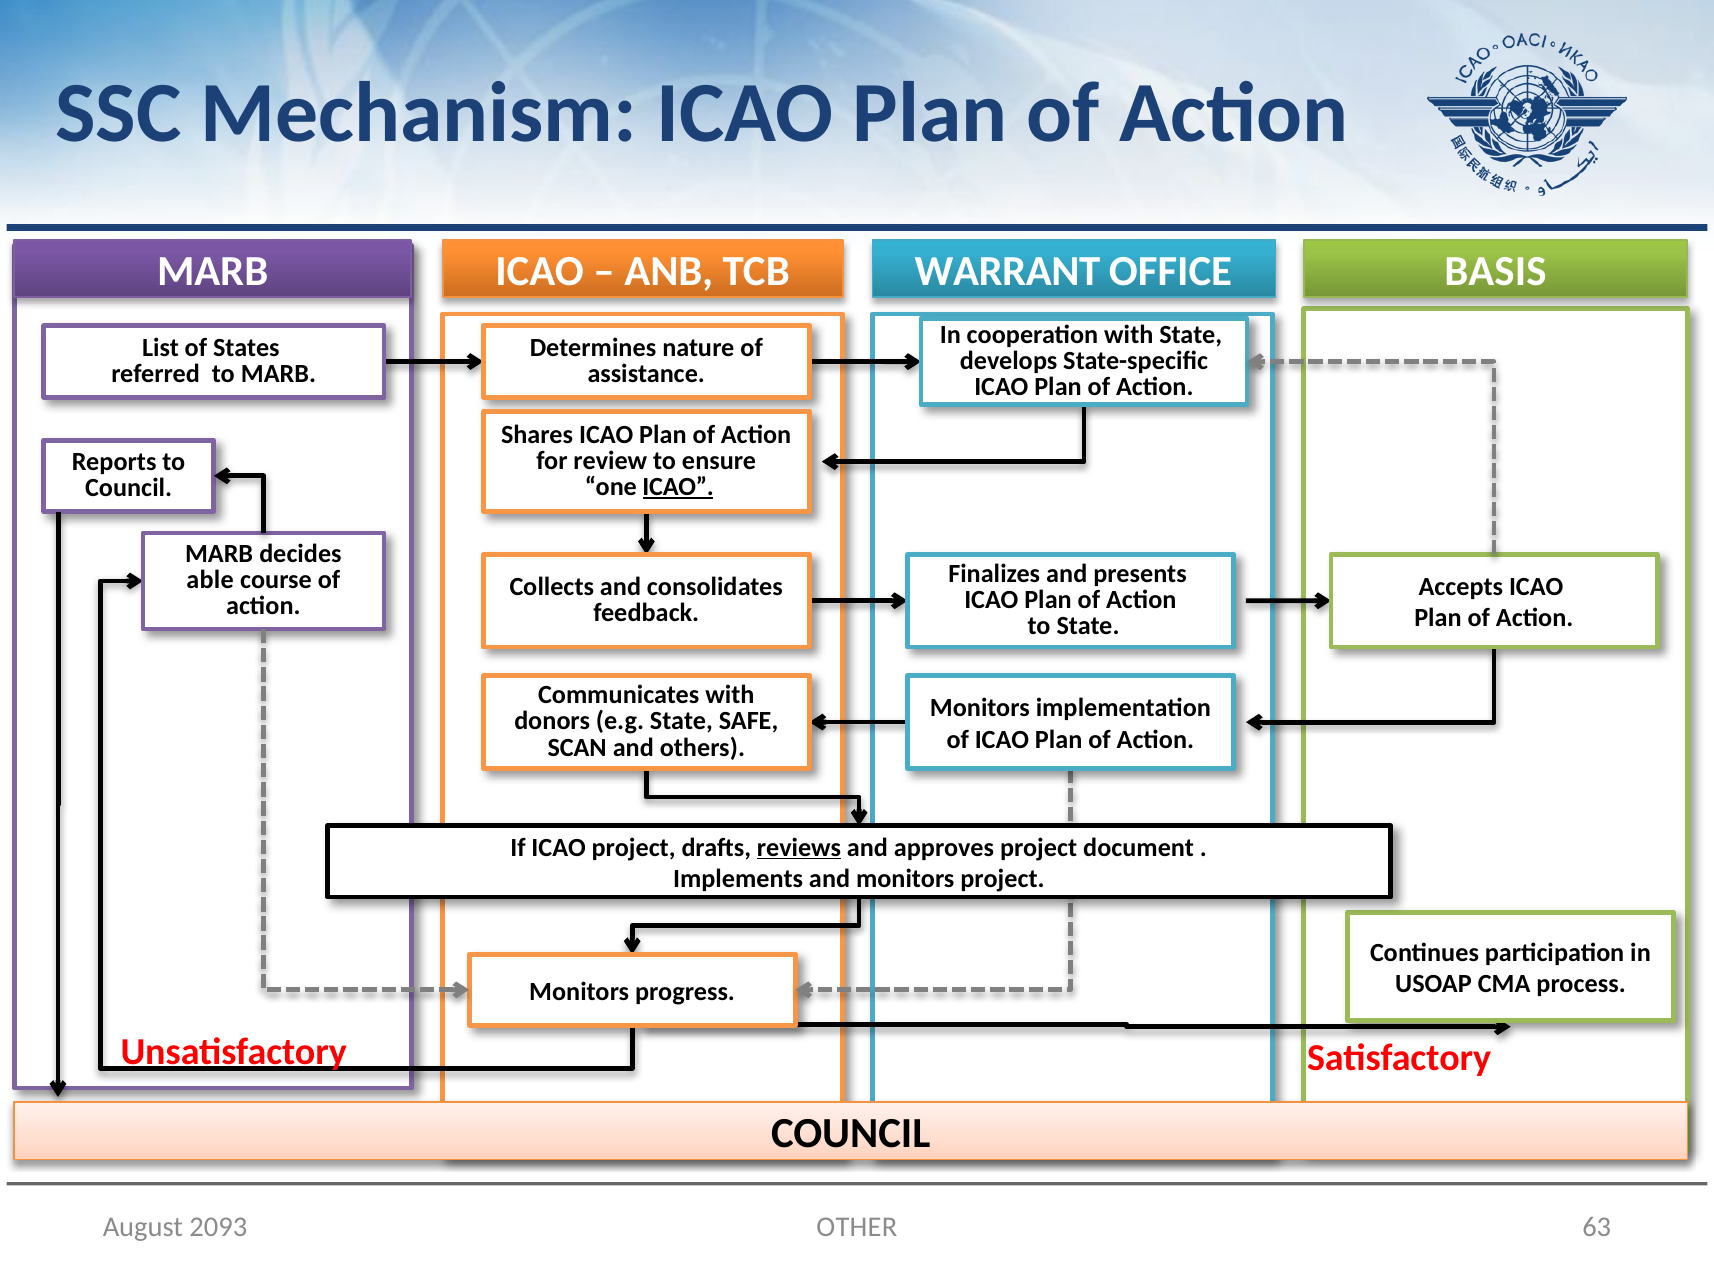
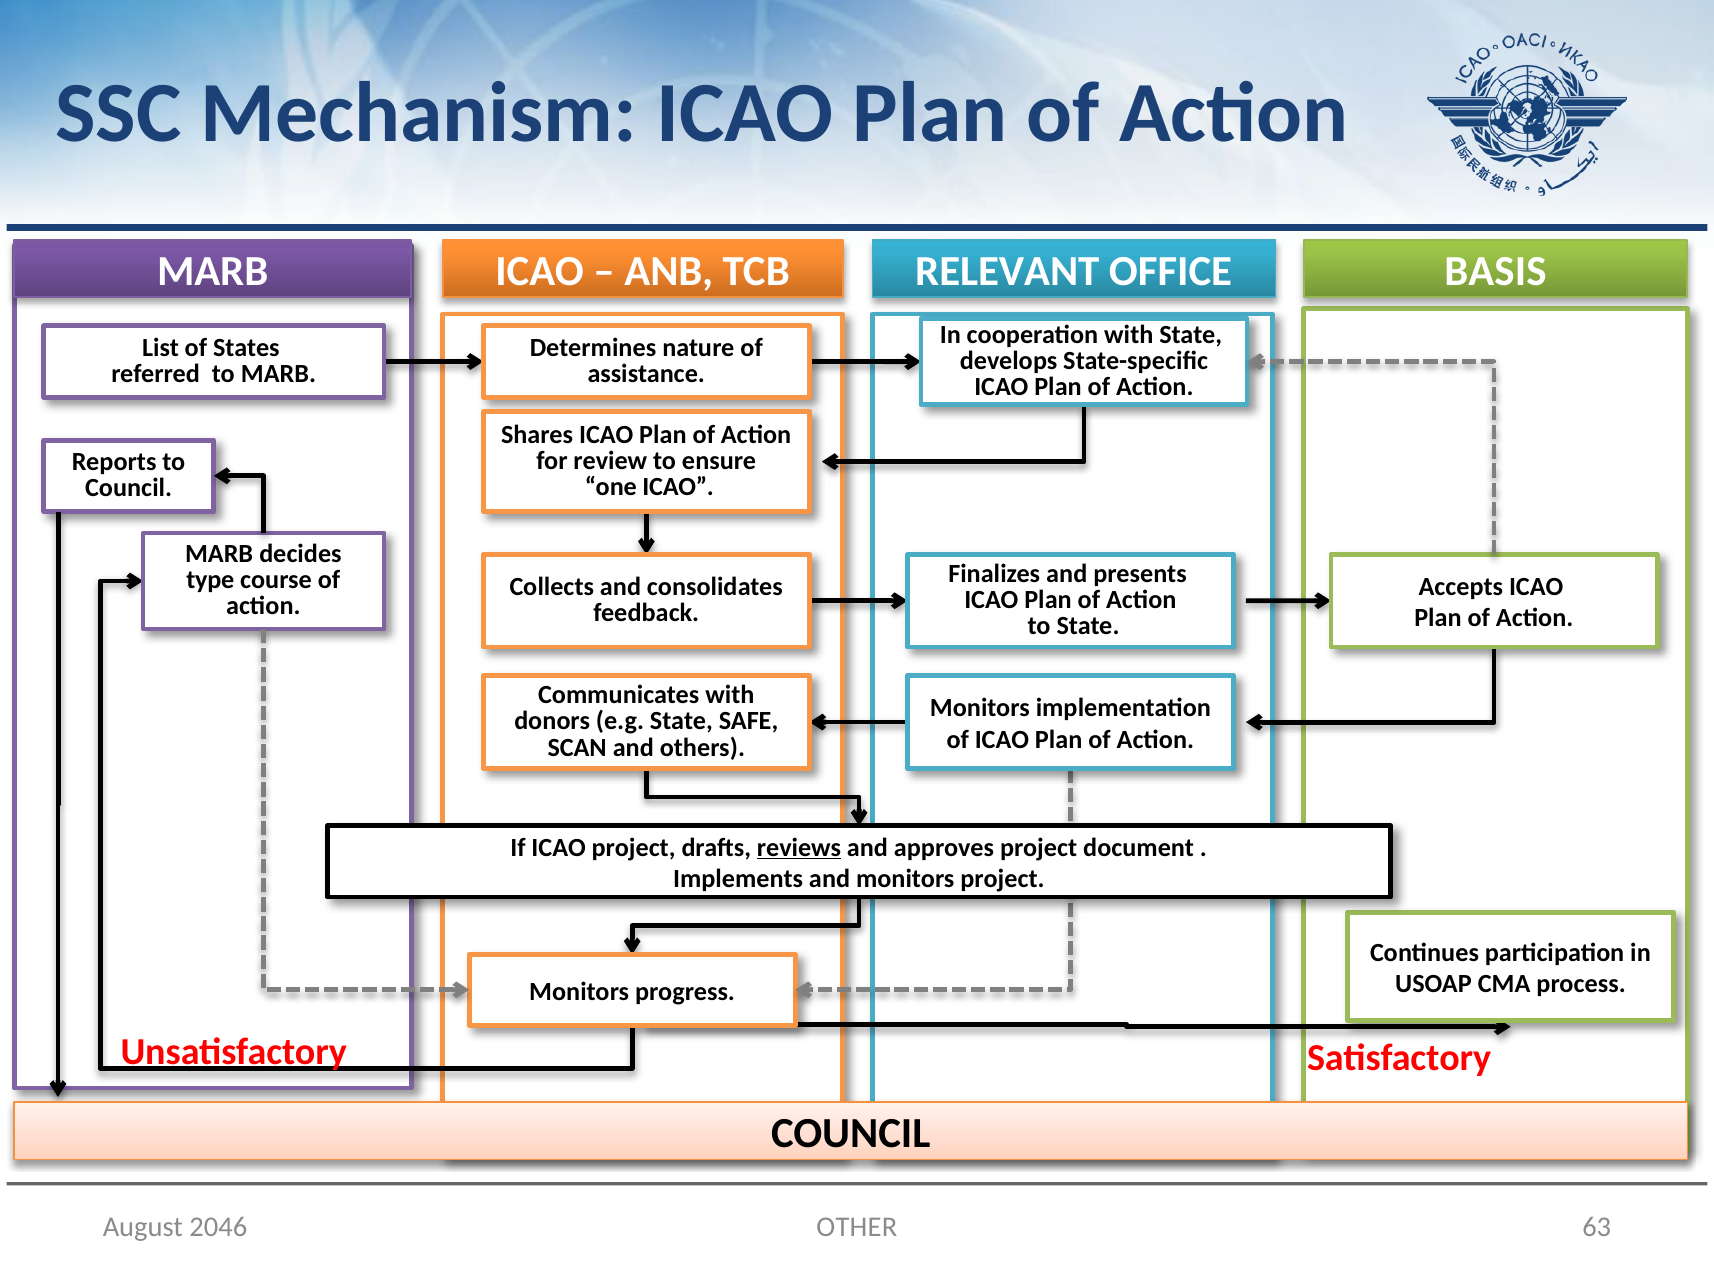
WARRANT: WARRANT -> RELEVANT (1007, 272)
ICAO underline: present -> none (678, 487)
able: able -> type (210, 580)
2093: 2093 -> 2046 (218, 1228)
